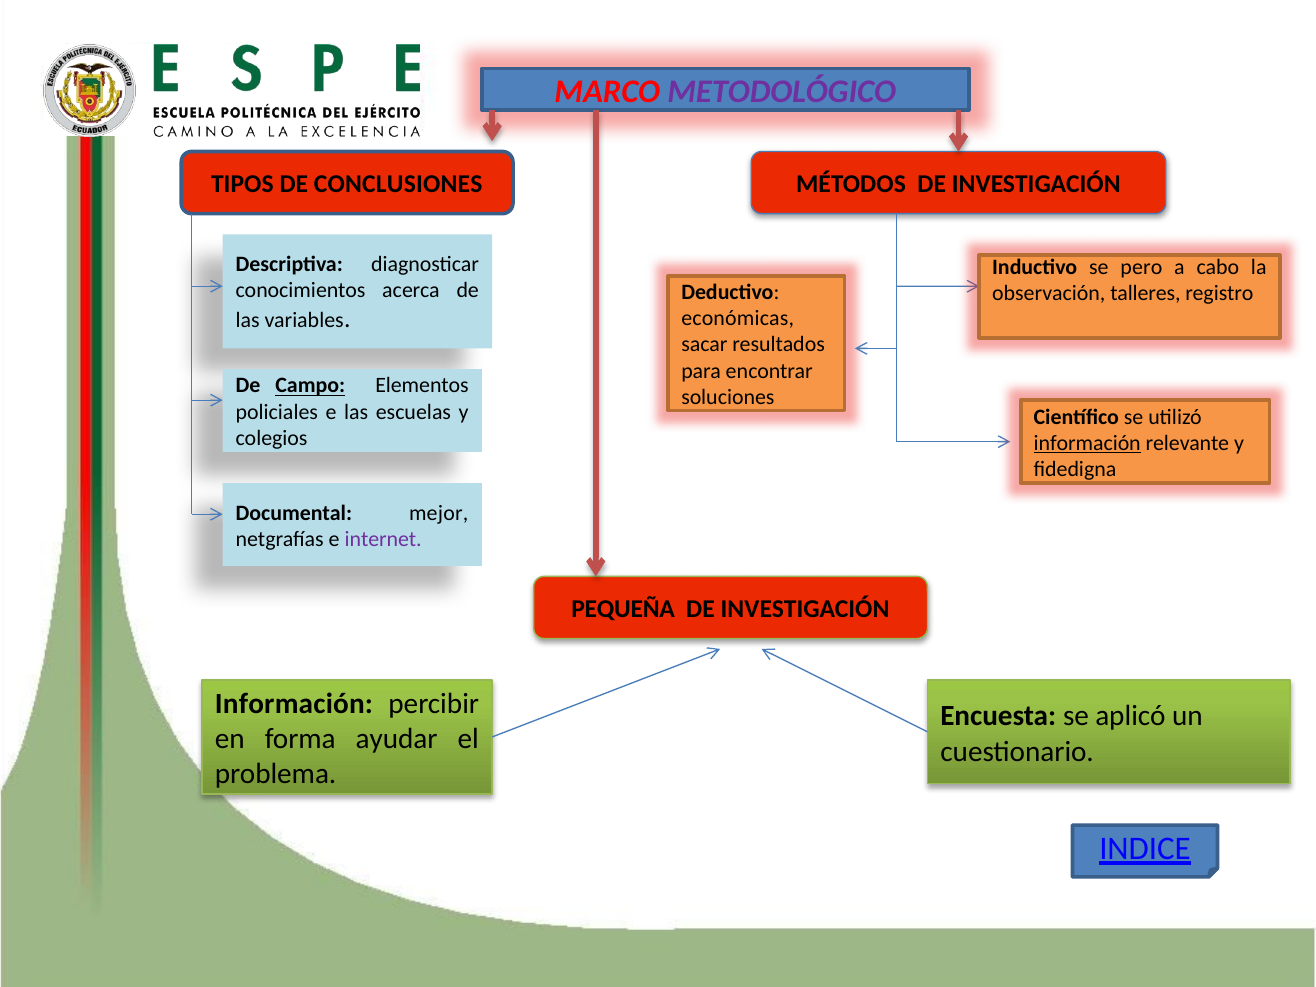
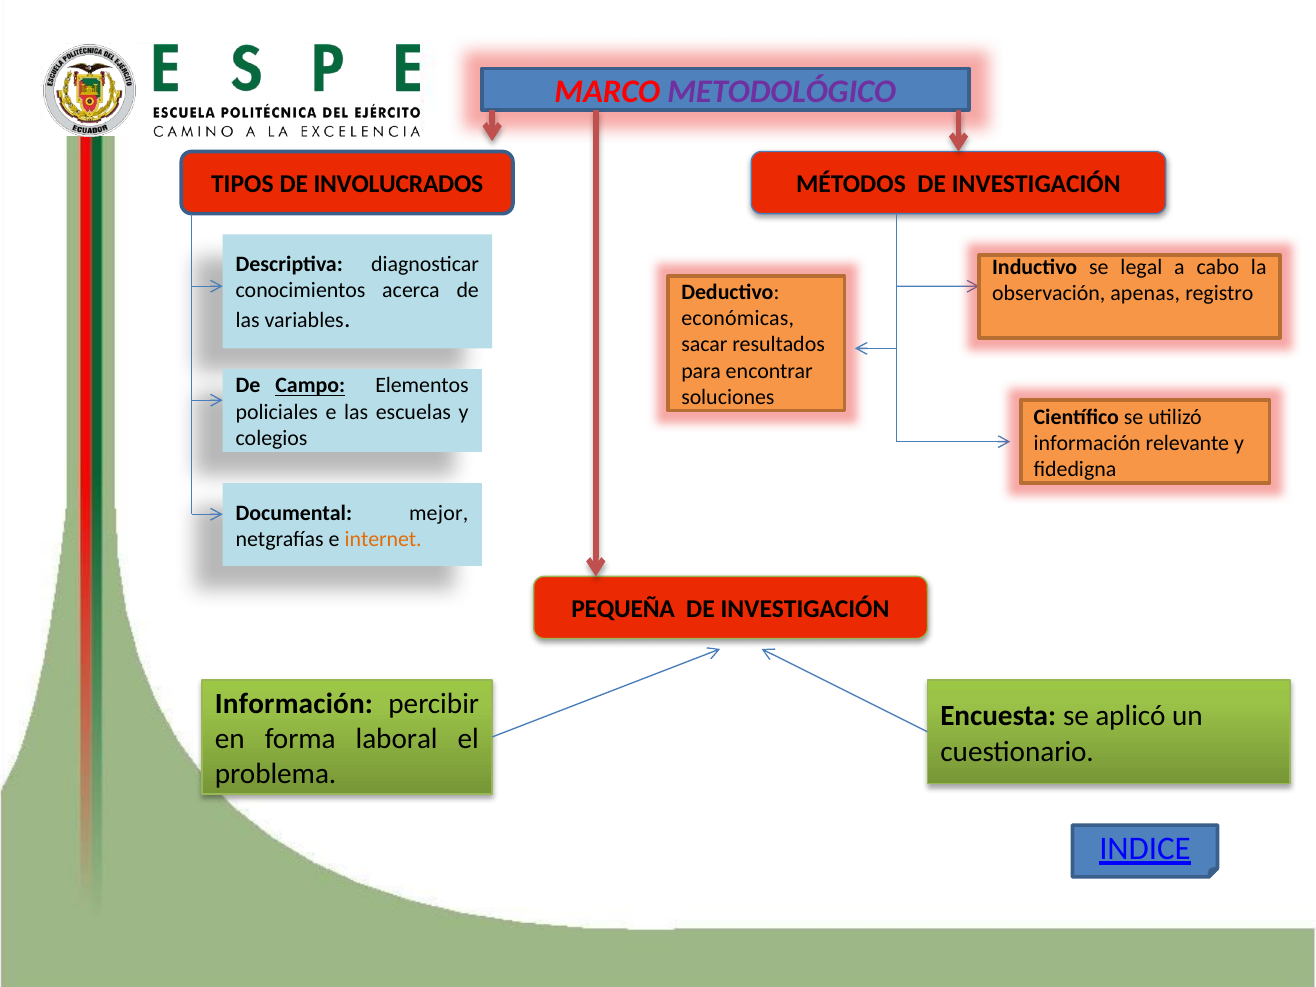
CONCLUSIONES: CONCLUSIONES -> INVOLUCRADOS (398, 184)
pero: pero -> legal (1141, 267)
talleres: talleres -> apenas (1145, 294)
información underline: present -> none (1087, 443)
internet colour: purple -> orange (383, 539)
ayudar: ayudar -> laboral (397, 739)
